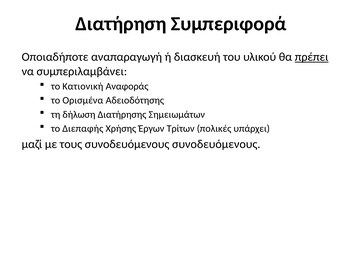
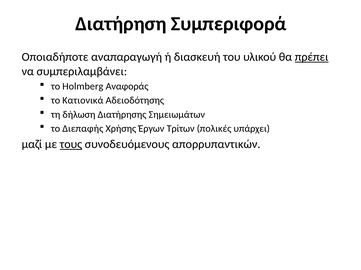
Κατιονική: Κατιονική -> Holmberg (83, 87)
Ορισμένα: Ορισμένα -> Κατιονικά (83, 101)
τους underline: none -> present (71, 145)
συνοδευόμενους συνοδευόμενους: συνοδευόμενους -> απορρυπαντικών (216, 145)
